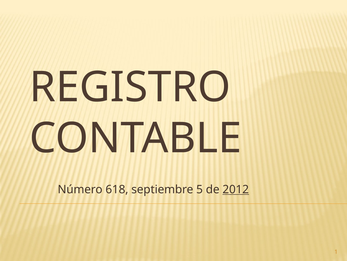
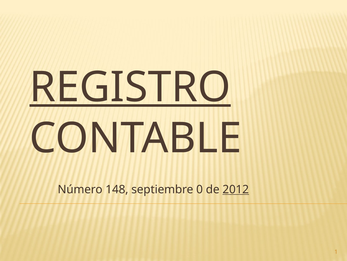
REGISTRO underline: none -> present (130, 87)
618: 618 -> 148 (117, 189)
5: 5 -> 0 (200, 189)
